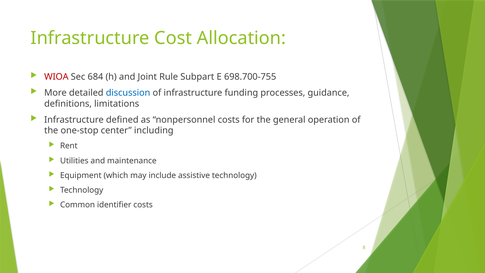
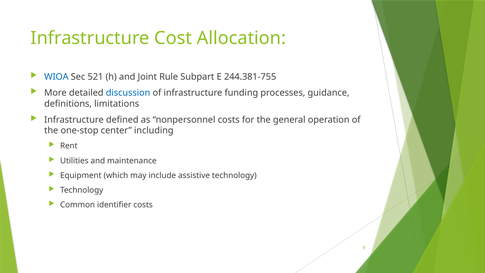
WIOA colour: red -> blue (56, 77)
684: 684 -> 521 (95, 77)
698.700-755: 698.700-755 -> 244.381-755 (250, 77)
